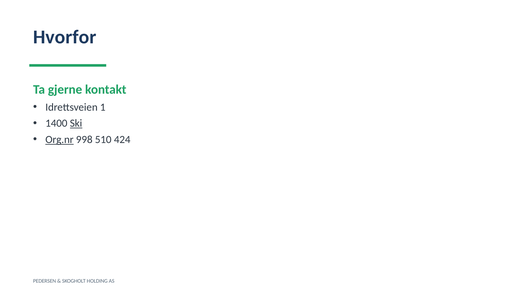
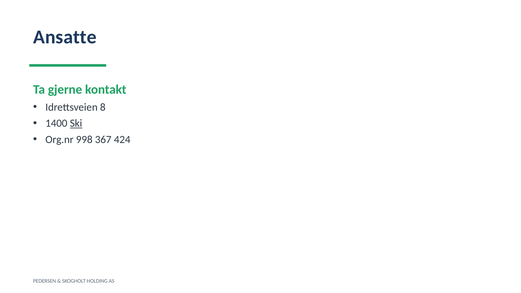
Hvorfor: Hvorfor -> Ansatte (65, 37)
1: 1 -> 8 (103, 107)
Org.nr underline: present -> none (59, 140)
510: 510 -> 367 (103, 140)
